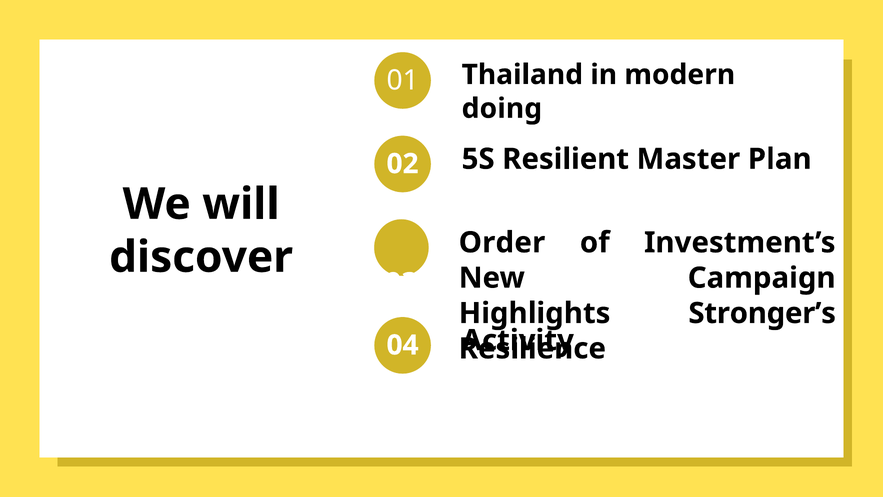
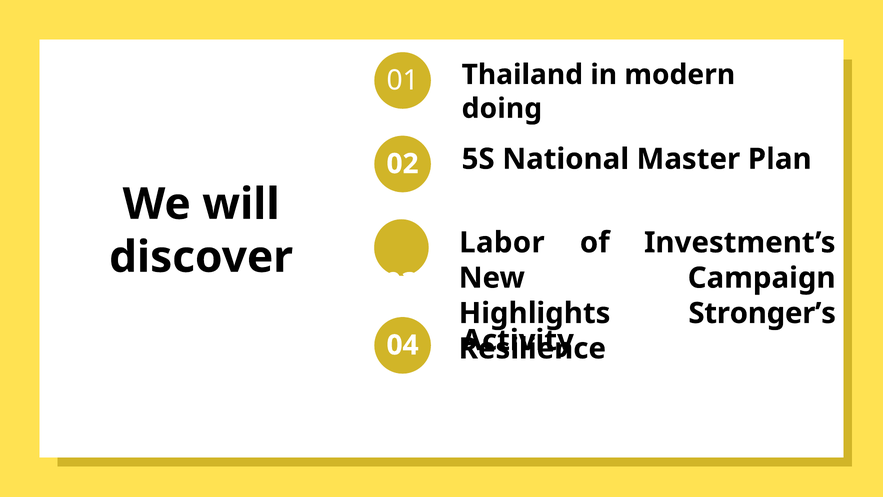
Resilient: Resilient -> National (566, 159)
Order: Order -> Labor (502, 242)
